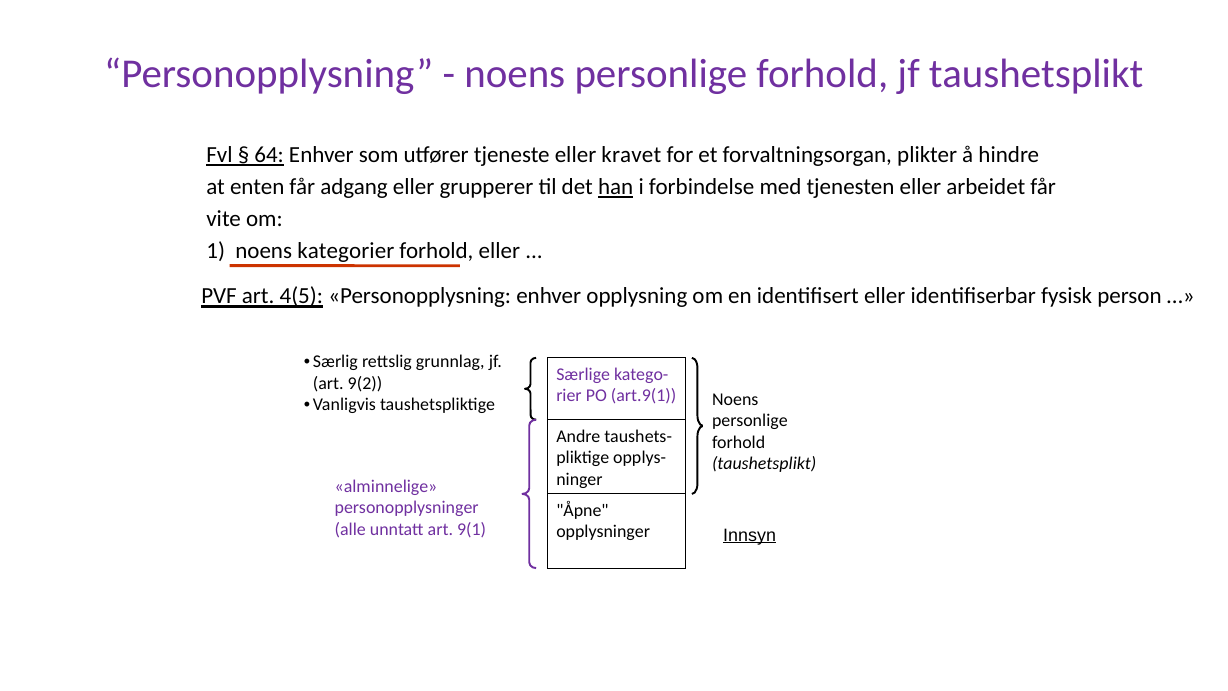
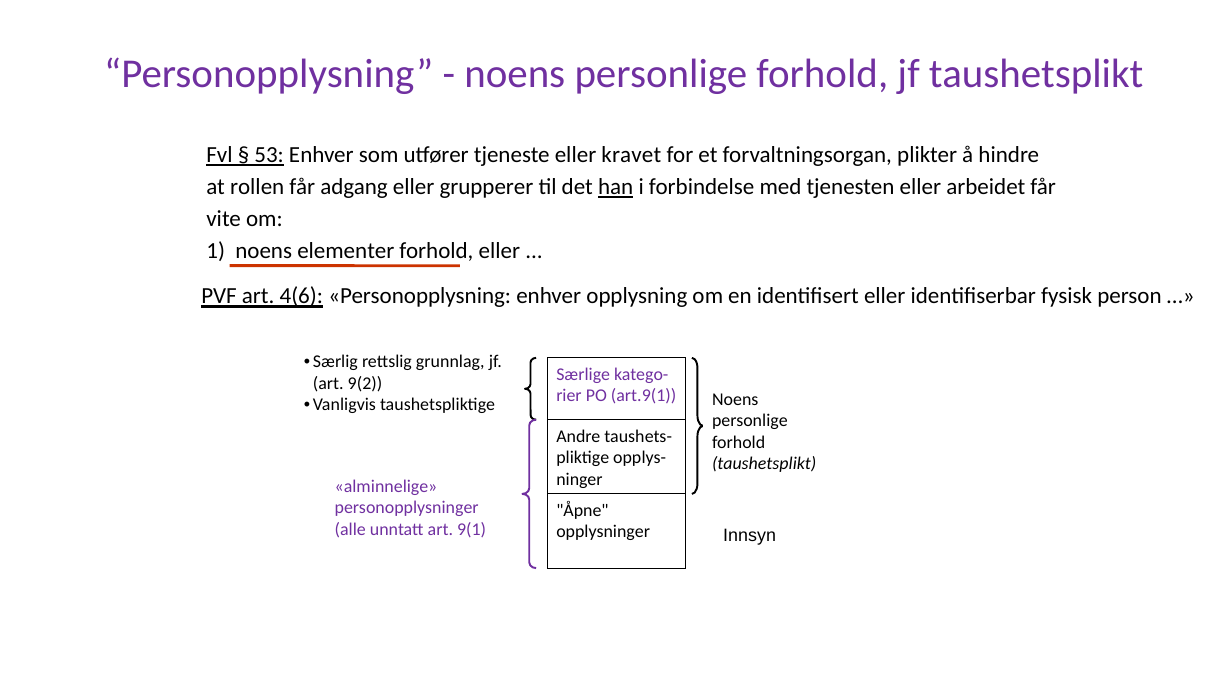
64: 64 -> 53 (269, 155)
enten: enten -> rollen (257, 187)
kategorier: kategorier -> elementer (346, 251)
4(5: 4(5 -> 4(6 (301, 296)
Innsyn underline: present -> none (750, 535)
